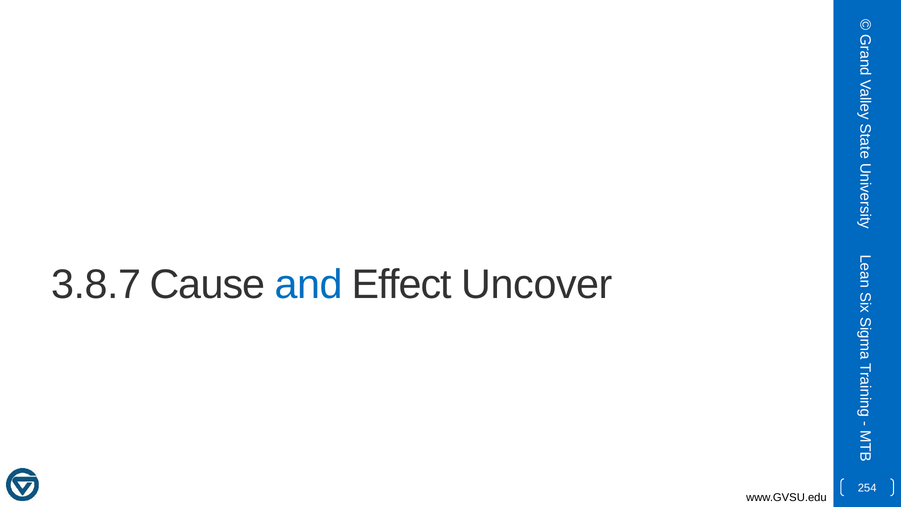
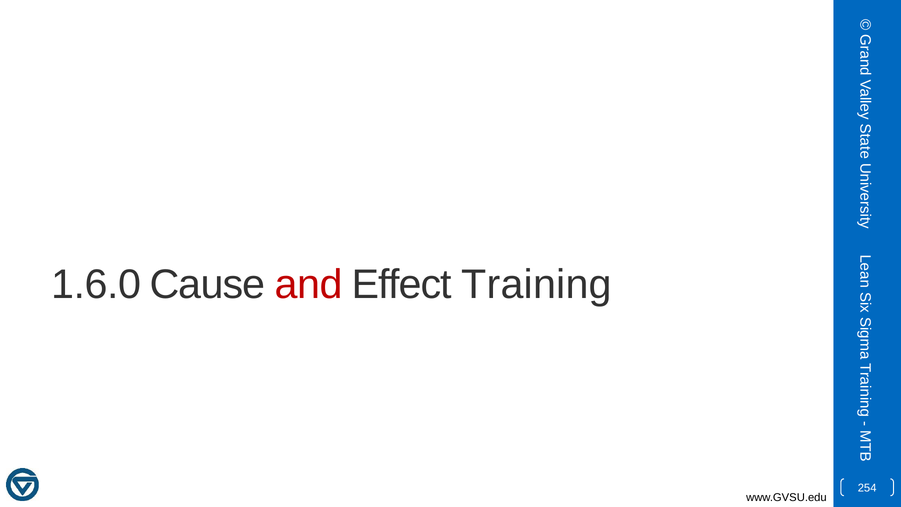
3.8.7: 3.8.7 -> 1.6.0 (96, 285)
and colour: blue -> red (309, 285)
Uncover: Uncover -> Training (537, 285)
